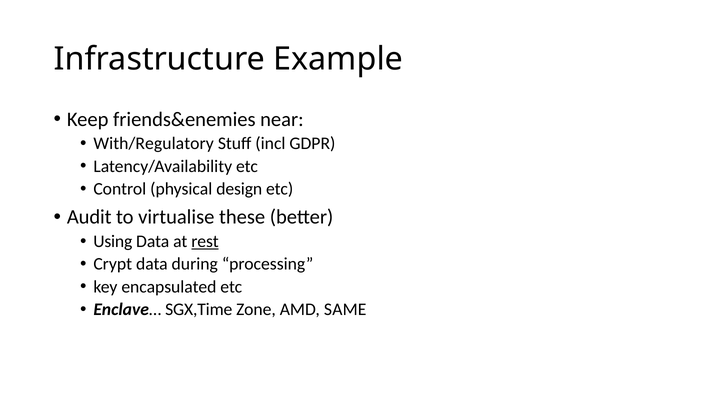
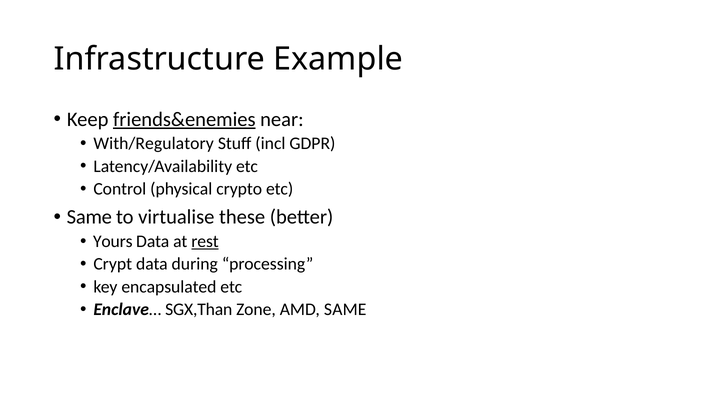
friends&enemies underline: none -> present (184, 119)
design: design -> crypto (239, 189)
Audit: Audit -> Same (89, 217)
Using: Using -> Yours (113, 241)
SGX,Time: SGX,Time -> SGX,Than (199, 309)
